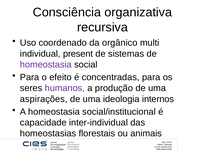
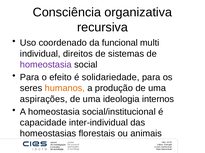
orgânico: orgânico -> funcional (120, 43)
present: present -> direitos (78, 54)
concentradas: concentradas -> solidariedade (111, 78)
humanos colour: purple -> orange (65, 89)
